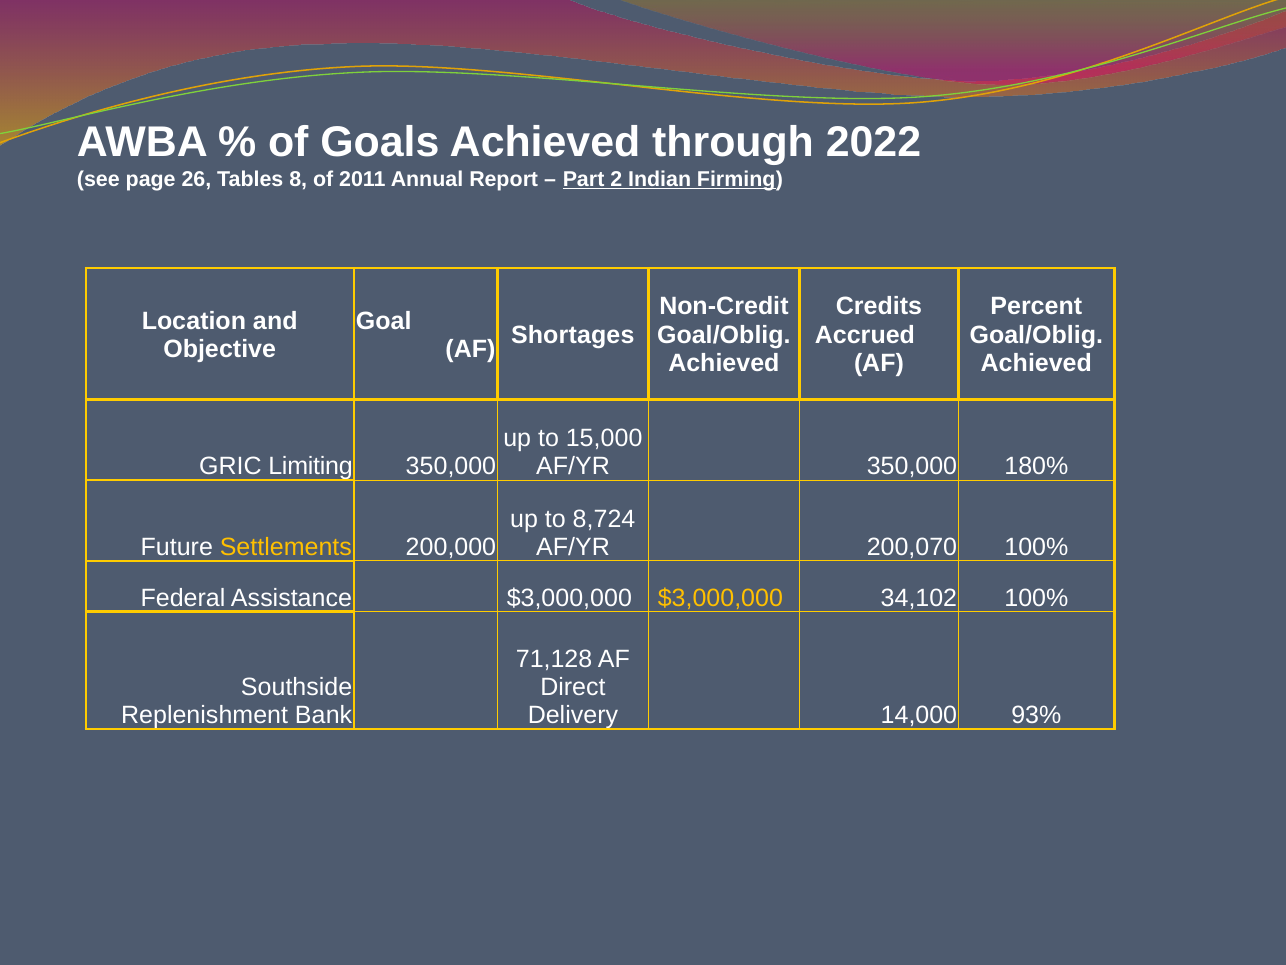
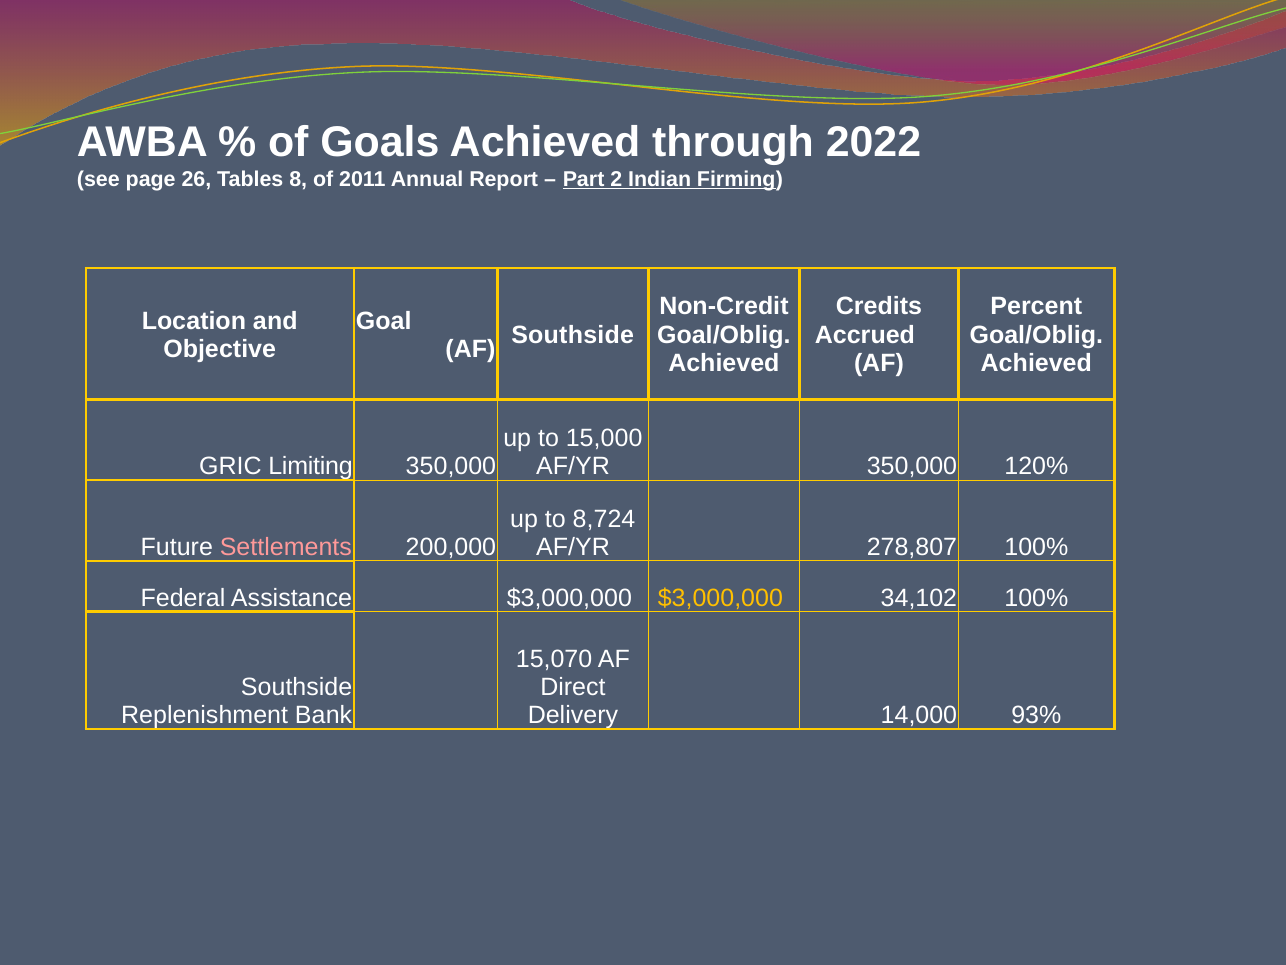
Shortages: Shortages -> Southside (573, 335)
180%: 180% -> 120% (1036, 466)
Settlements colour: yellow -> pink (286, 547)
200,070: 200,070 -> 278,807 (912, 547)
71,128: 71,128 -> 15,070 (554, 659)
